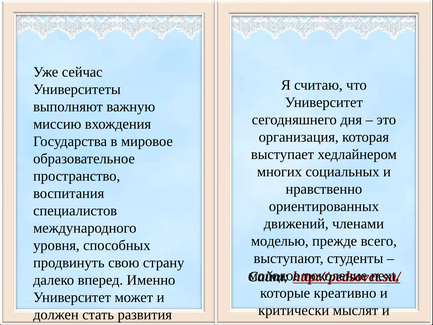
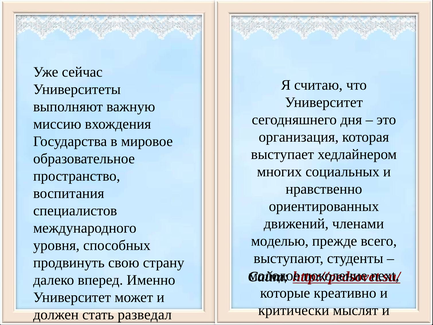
стать развития: развития -> разведал (145, 314)
